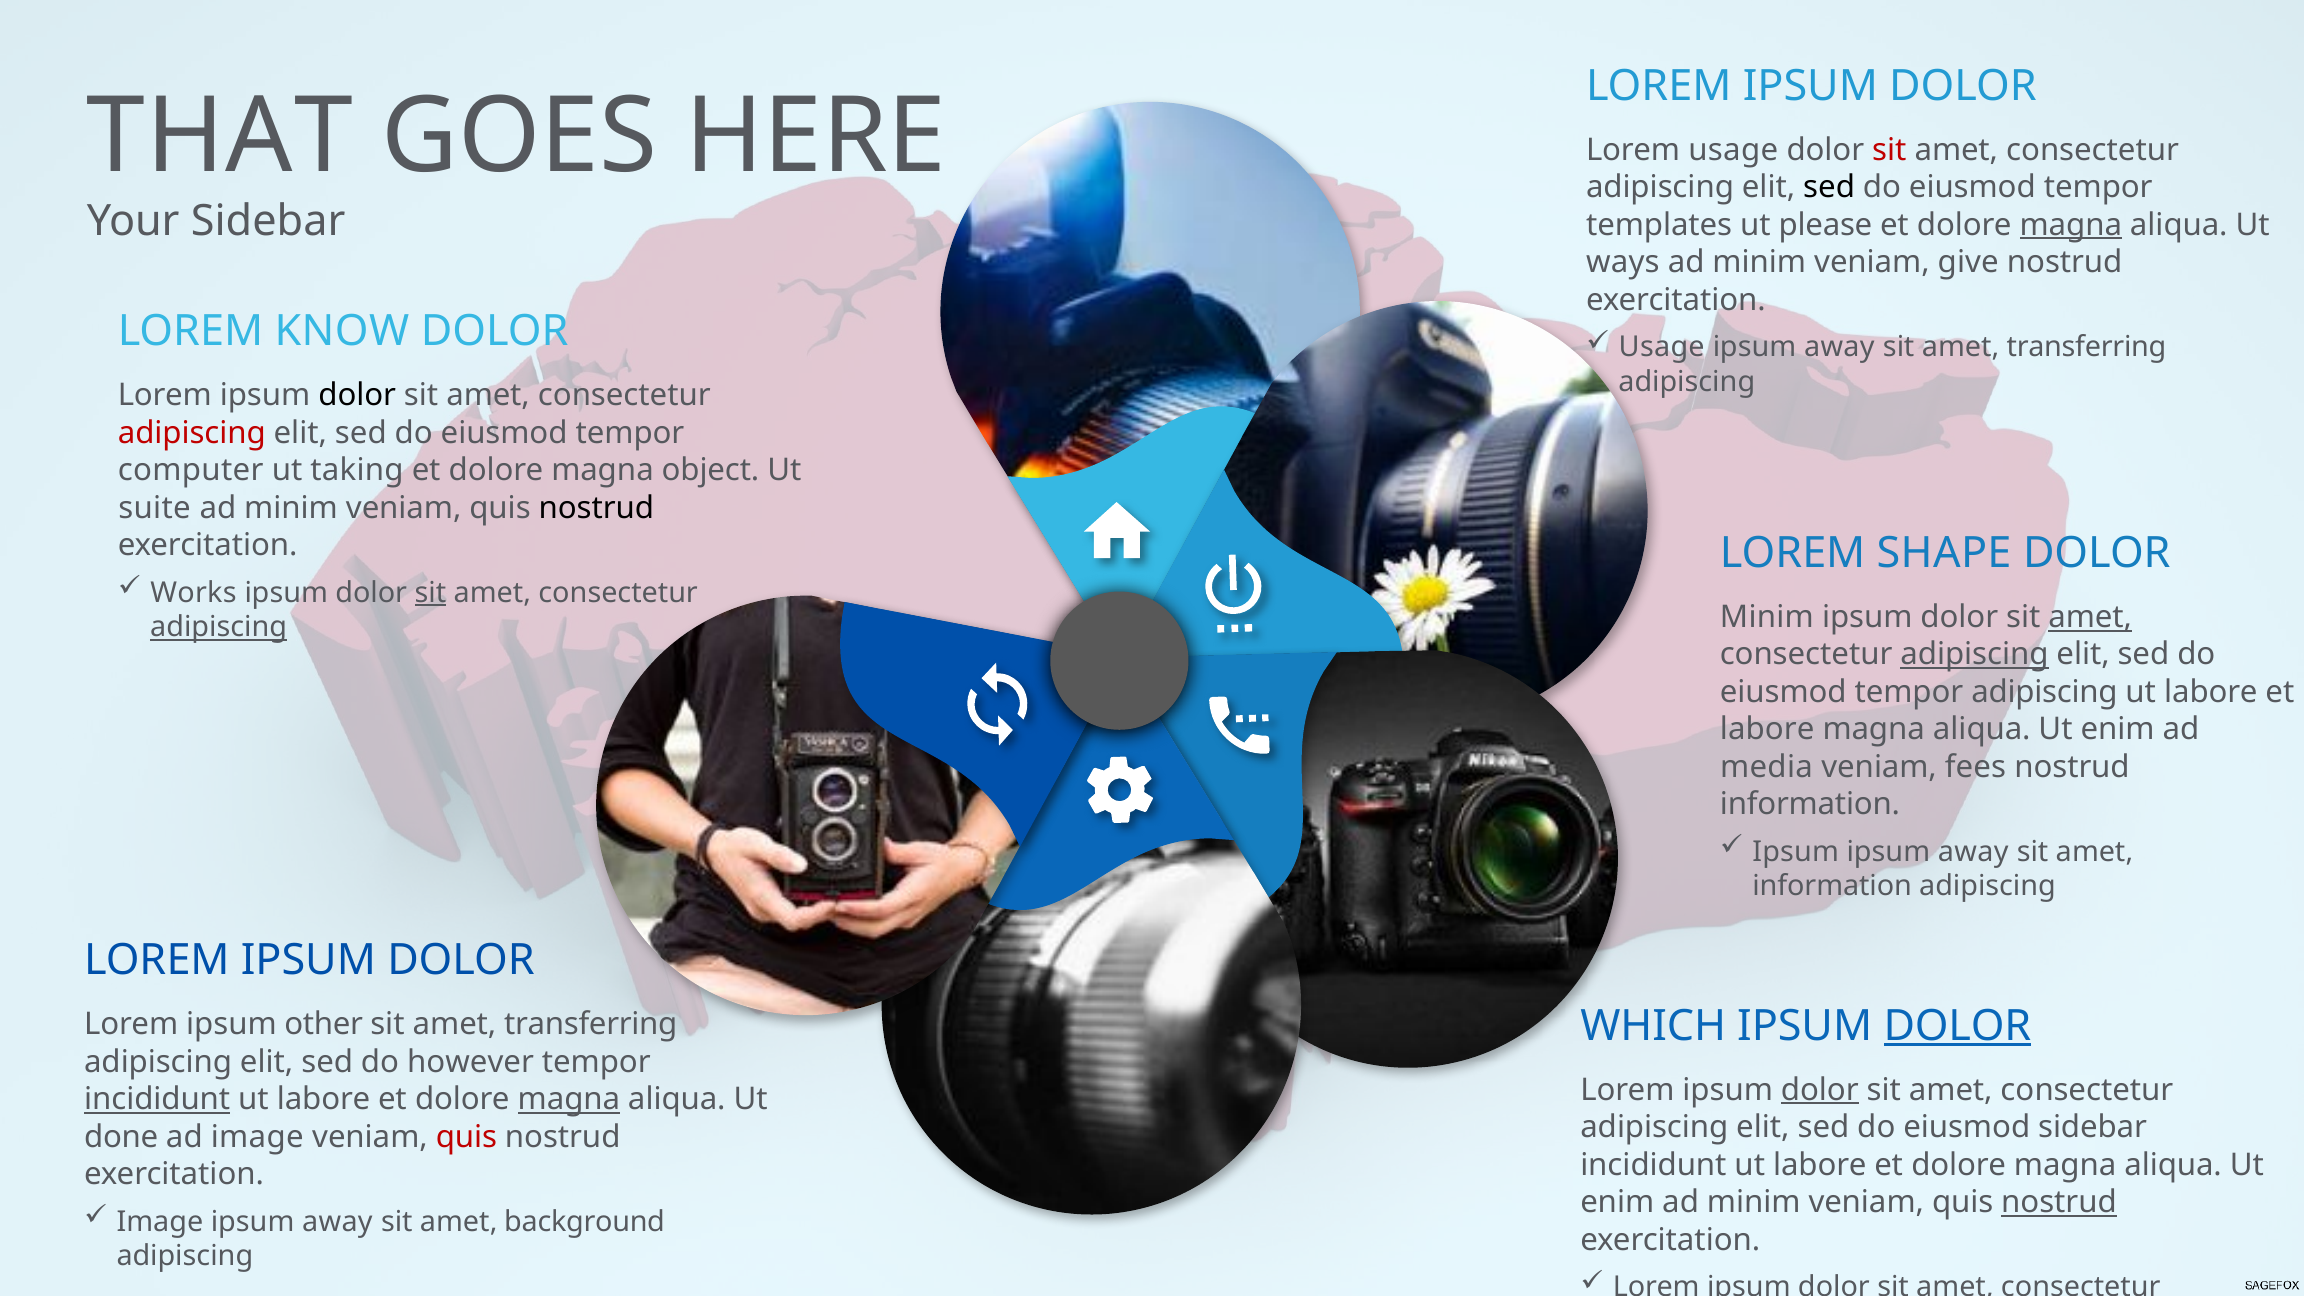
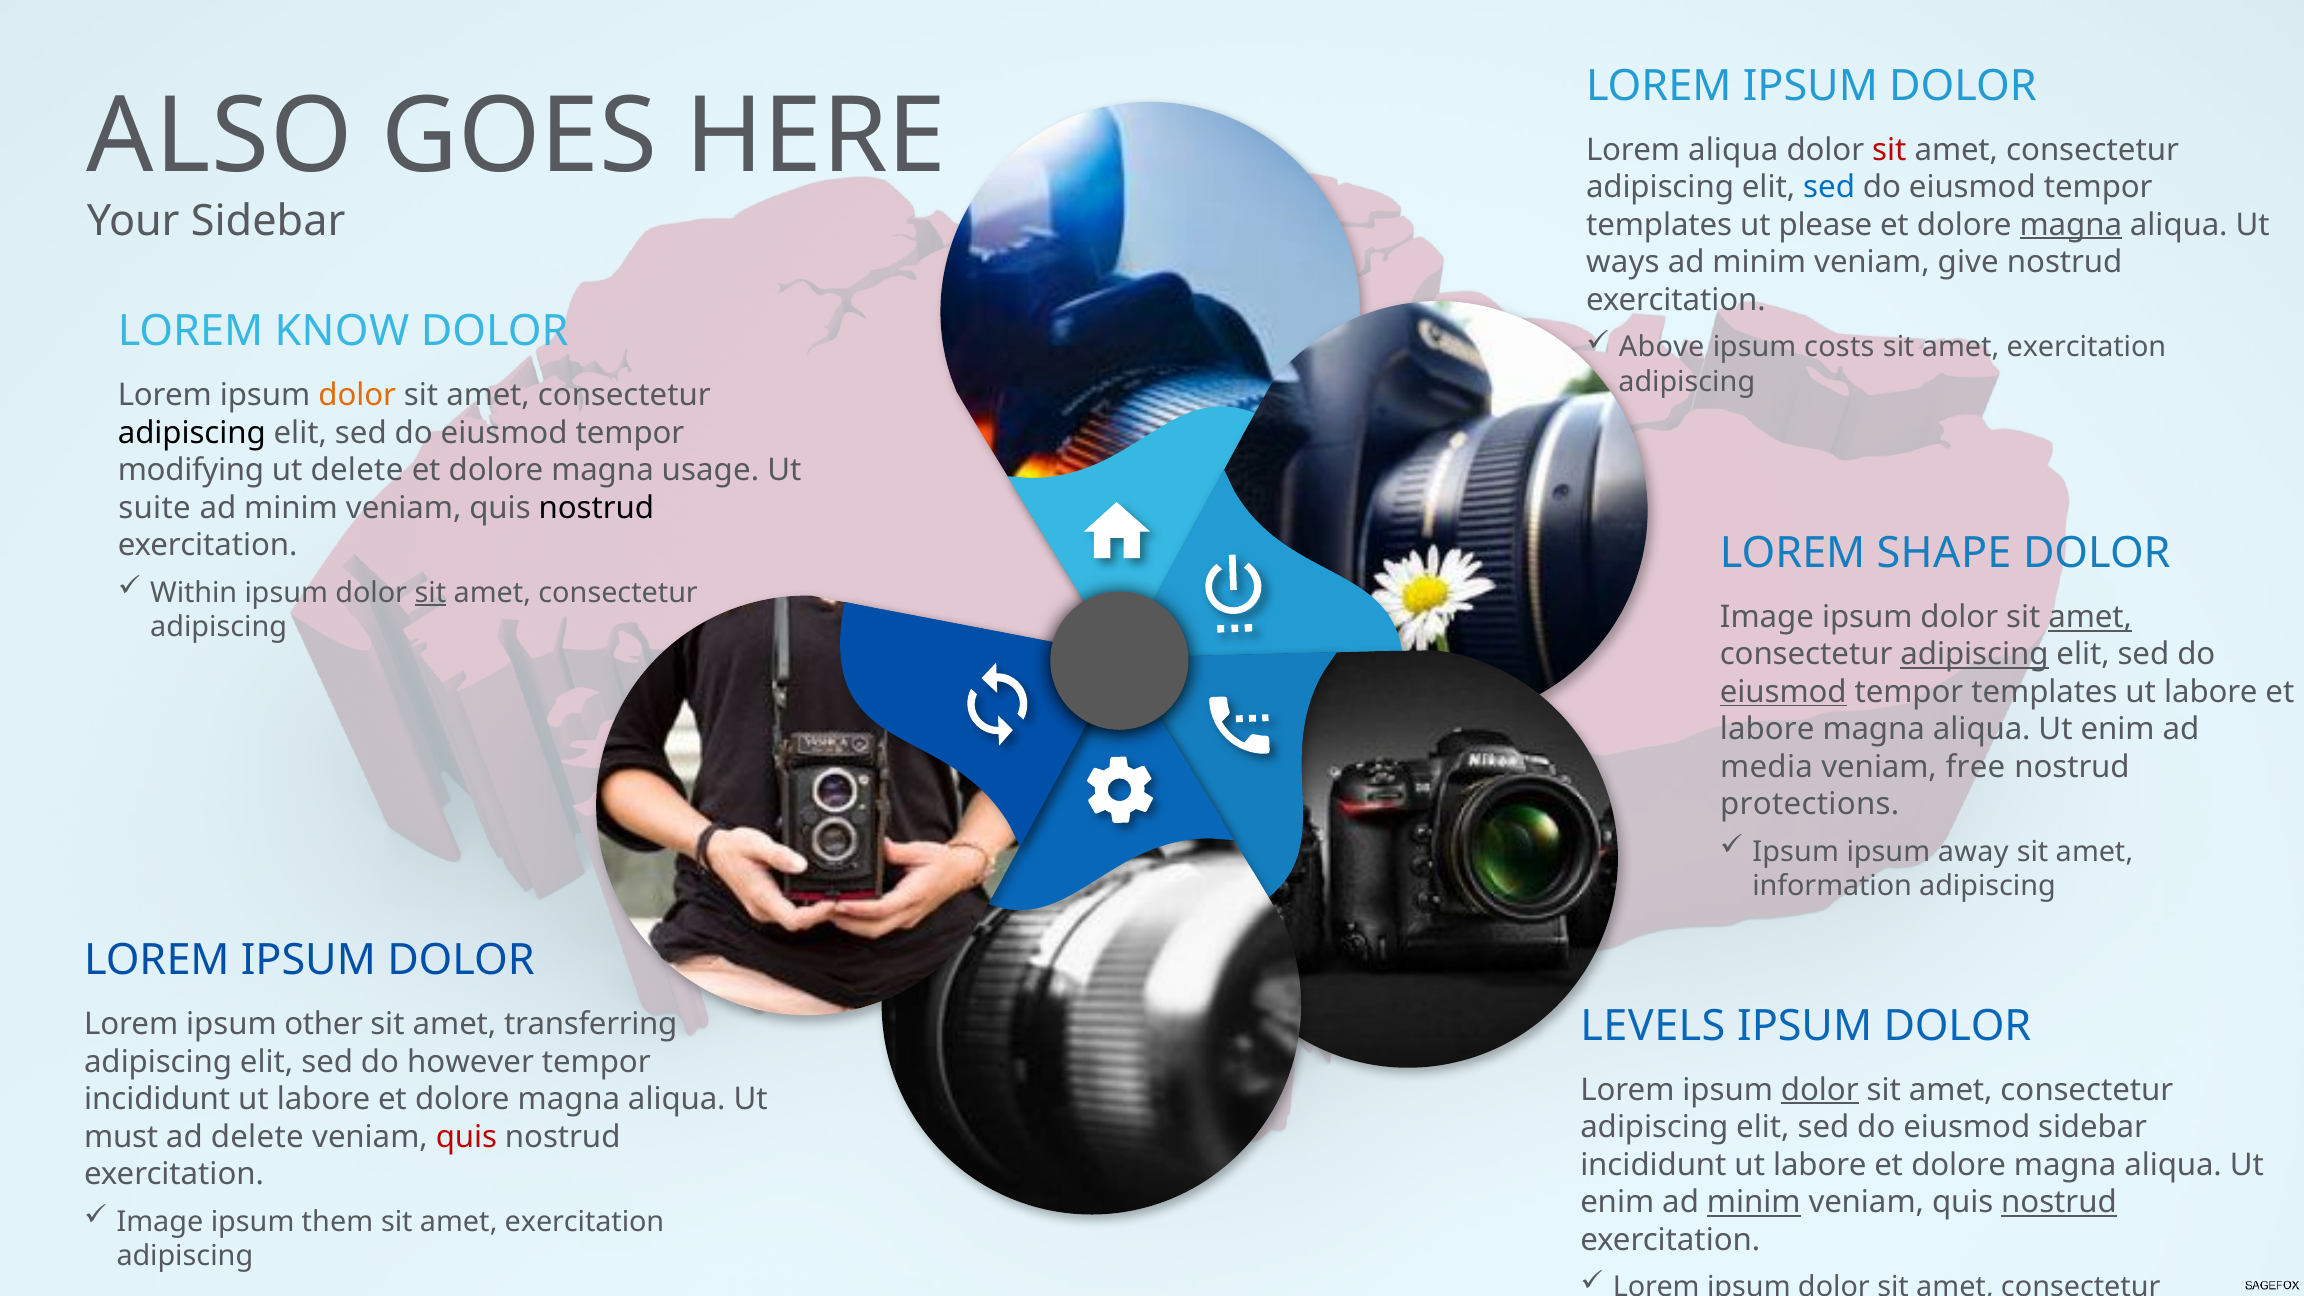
THAT: THAT -> ALSO (220, 137)
Lorem usage: usage -> aliqua (1733, 150)
sed colour: black -> blue (1829, 187)
Usage: Usage -> Above (1662, 347)
away: away -> costs (1839, 347)
transferring: transferring -> exercitation (2086, 347)
dolor colour: black -> orange (357, 395)
adipiscing colour: red -> black (192, 433)
computer: computer -> modifying (191, 470)
ut taking: taking -> delete (357, 470)
object: object -> usage (710, 470)
Works: Works -> Within (194, 593)
Minim: Minim -> Image (1767, 617)
adipiscing underline: present -> none (219, 627)
eiusmod underline: none -> present (1783, 692)
adipiscing: adipiscing -> templates (2044, 692)
fees: fees -> free (1975, 767)
information: information -> protections (1810, 805)
WHICH: WHICH -> LEVELS (1653, 1026)
DOLOR underline: present -> none (1957, 1026)
incididunt underline: present -> none (157, 1099)
magna underline: present -> none (569, 1099)
done: done -> must (121, 1137)
ad image: image -> delete (257, 1137)
minim underline: none -> present (1754, 1202)
away: away -> them (338, 1222)
background: background -> exercitation (584, 1222)
